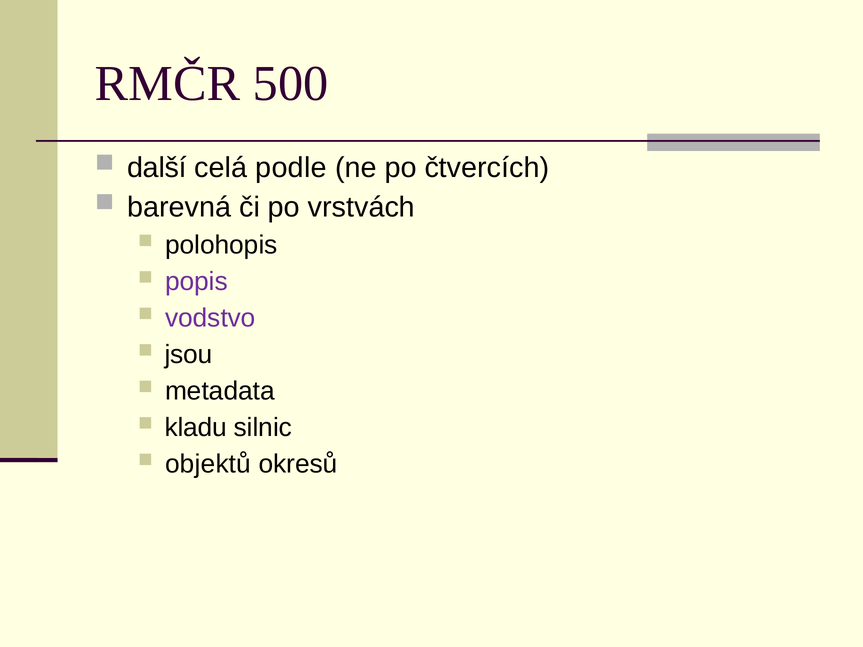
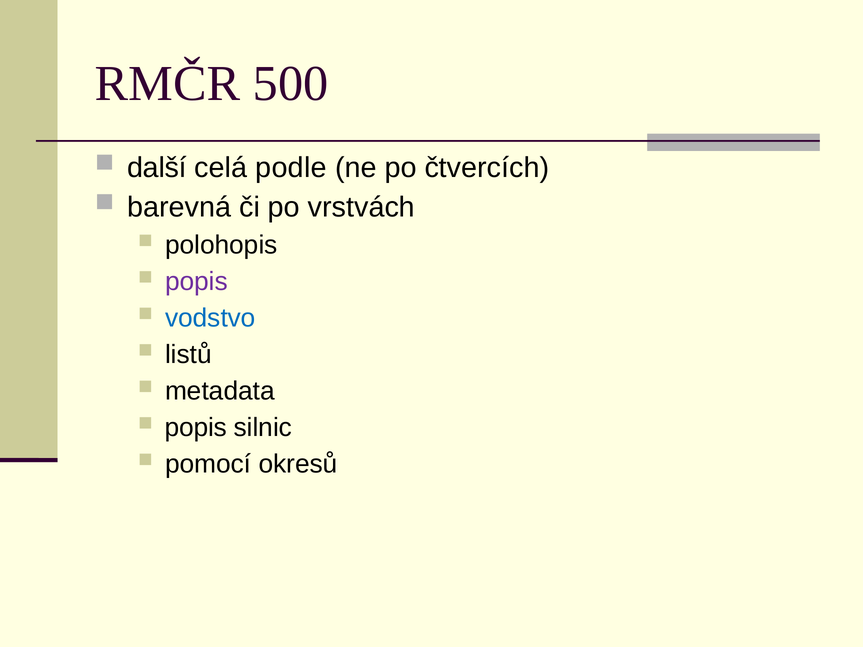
vodstvo colour: purple -> blue (210, 318)
jsou: jsou -> listů (188, 355)
kladu: kladu -> popis (196, 428)
objektů: objektů -> pomocí (208, 464)
